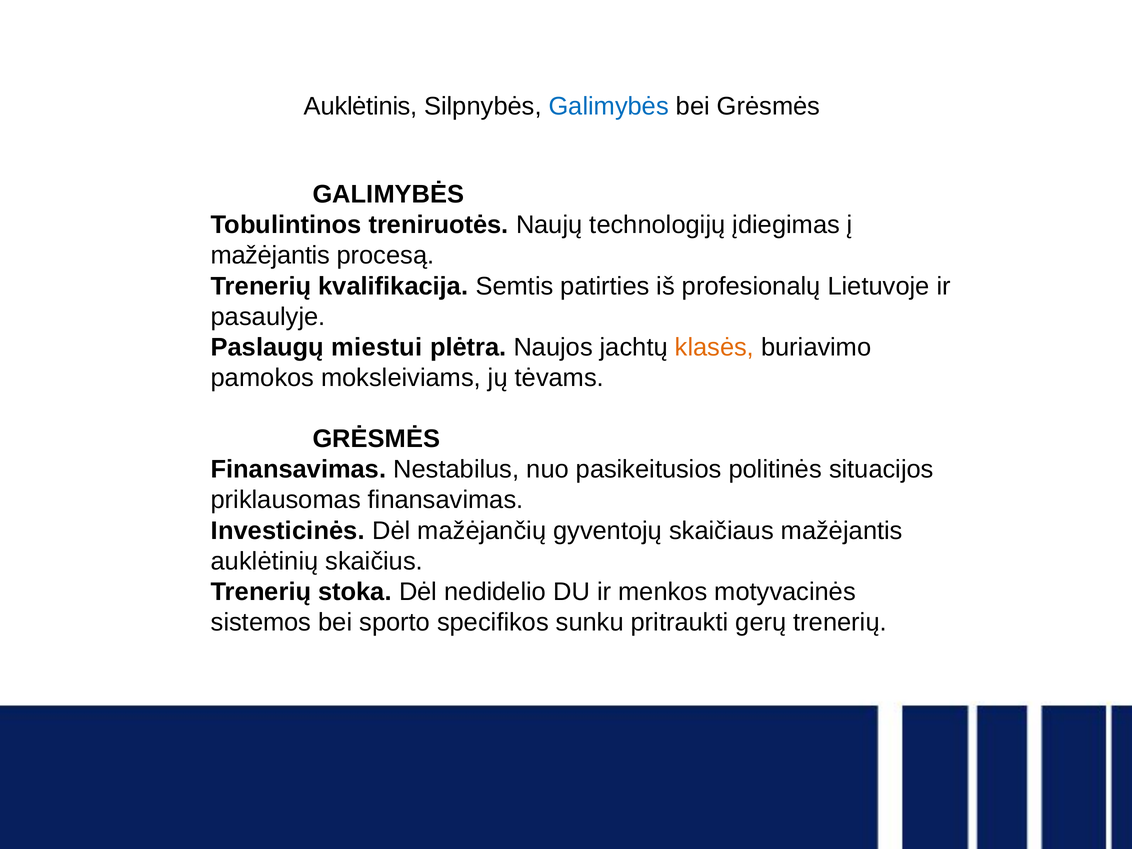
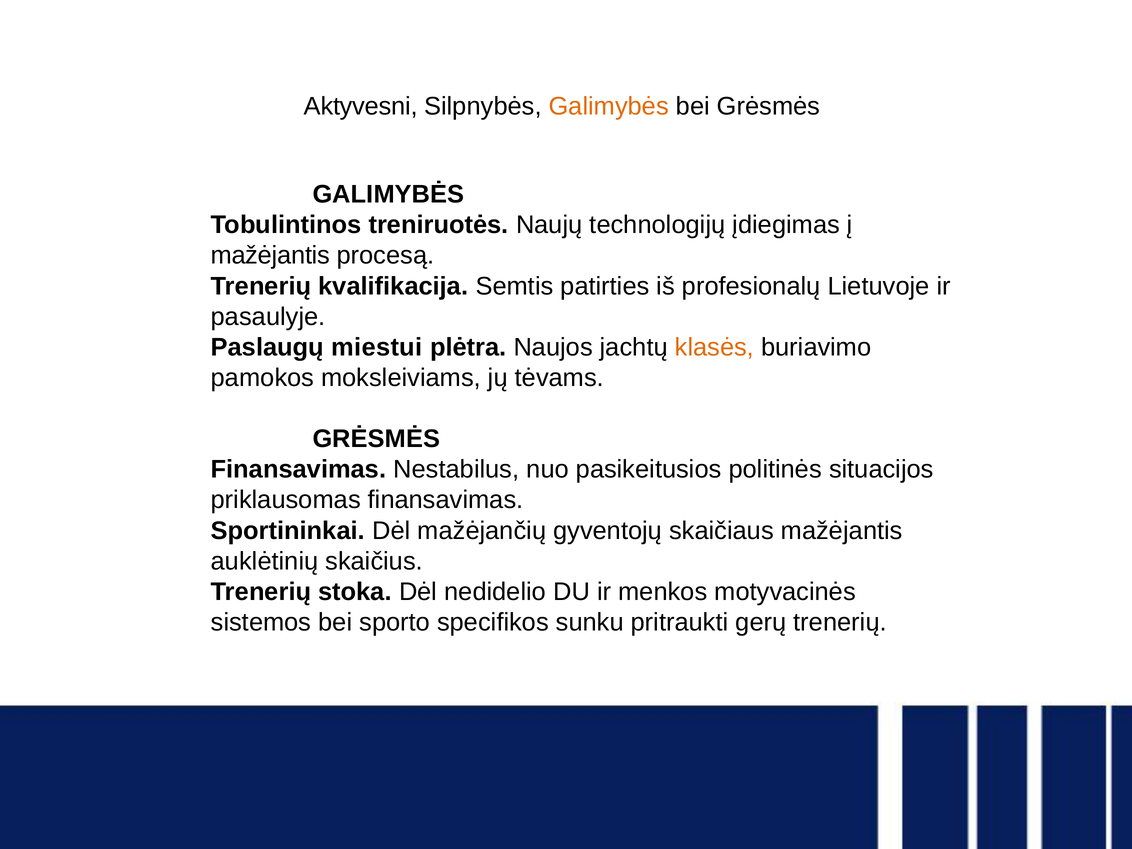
Auklėtinis: Auklėtinis -> Aktyvesni (361, 106)
Galimybės colour: blue -> orange (609, 106)
Investicinės: Investicinės -> Sportininkai (288, 531)
